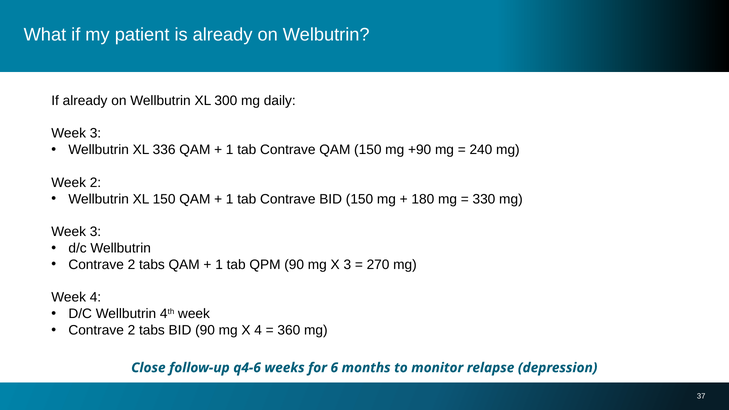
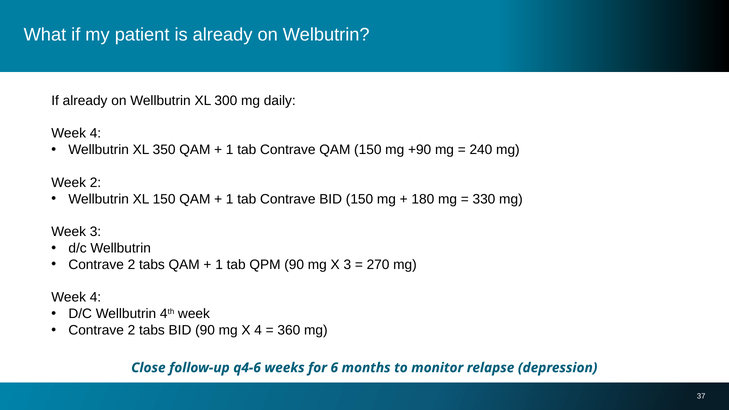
3: 3 -> 4 (95, 133)
336: 336 -> 350 (164, 150)
